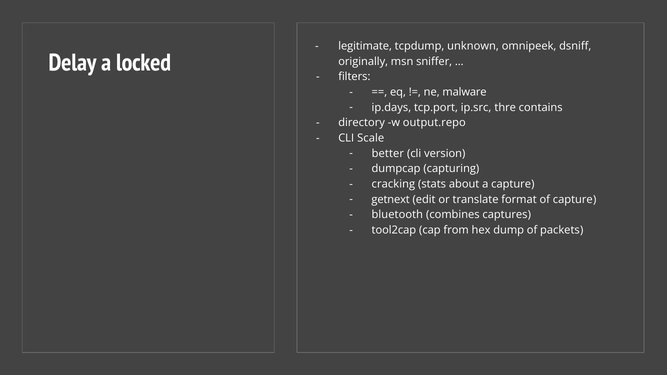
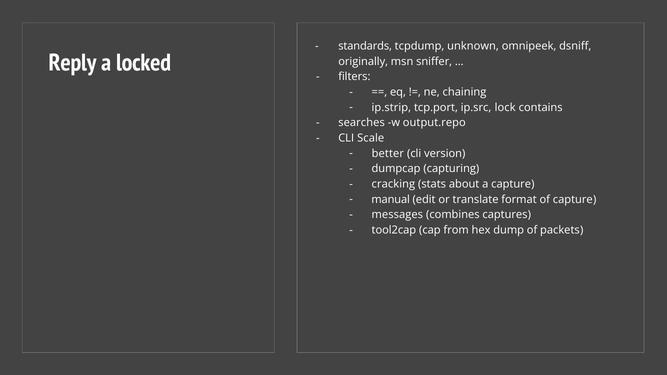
legitimate: legitimate -> standards (365, 46)
Delay: Delay -> Reply (72, 63)
malware: malware -> chaining (464, 92)
ip.days: ip.days -> ip.strip (391, 107)
thre: thre -> lock (505, 107)
directory: directory -> searches (362, 123)
getnext: getnext -> manual (391, 199)
bluetooth: bluetooth -> messages (397, 215)
